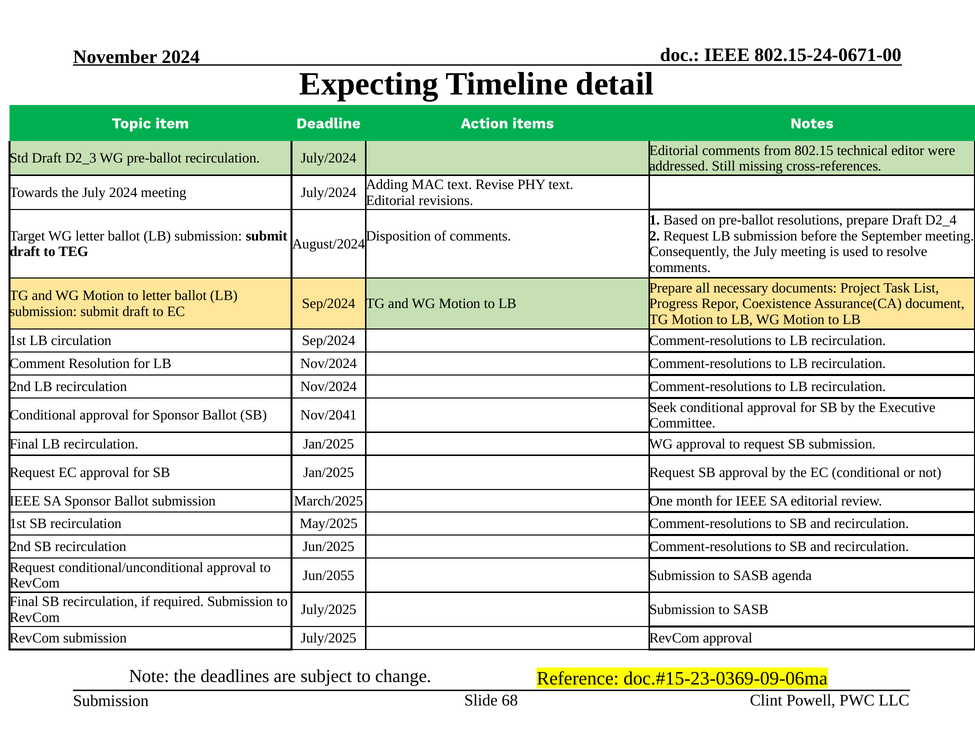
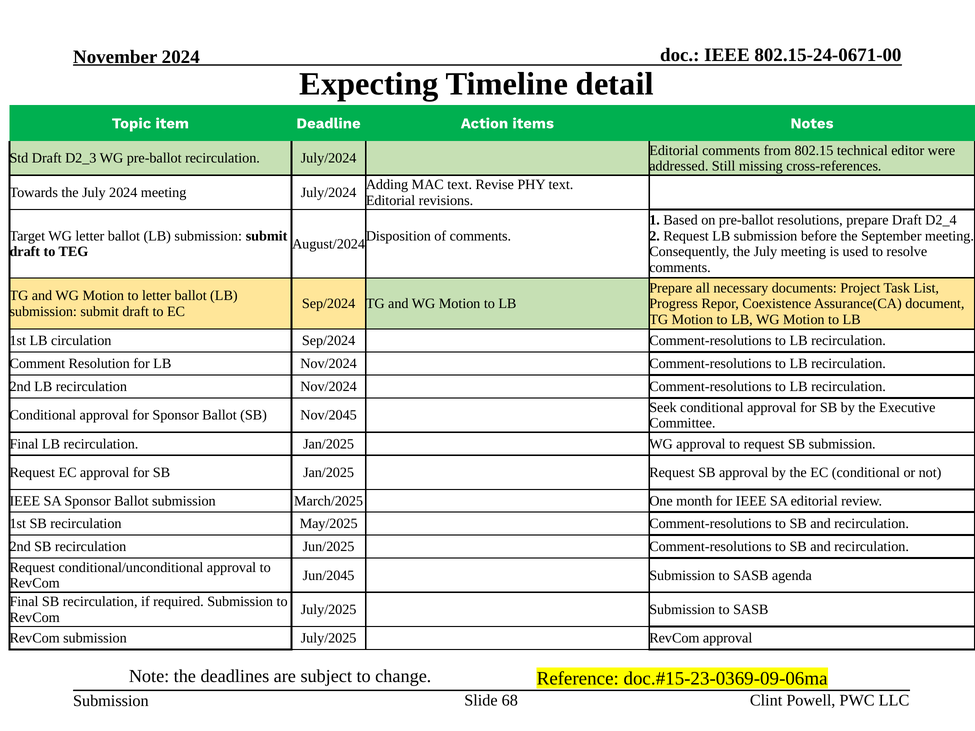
Nov/2041: Nov/2041 -> Nov/2045 (329, 415)
Jun/2055: Jun/2055 -> Jun/2045 (329, 576)
